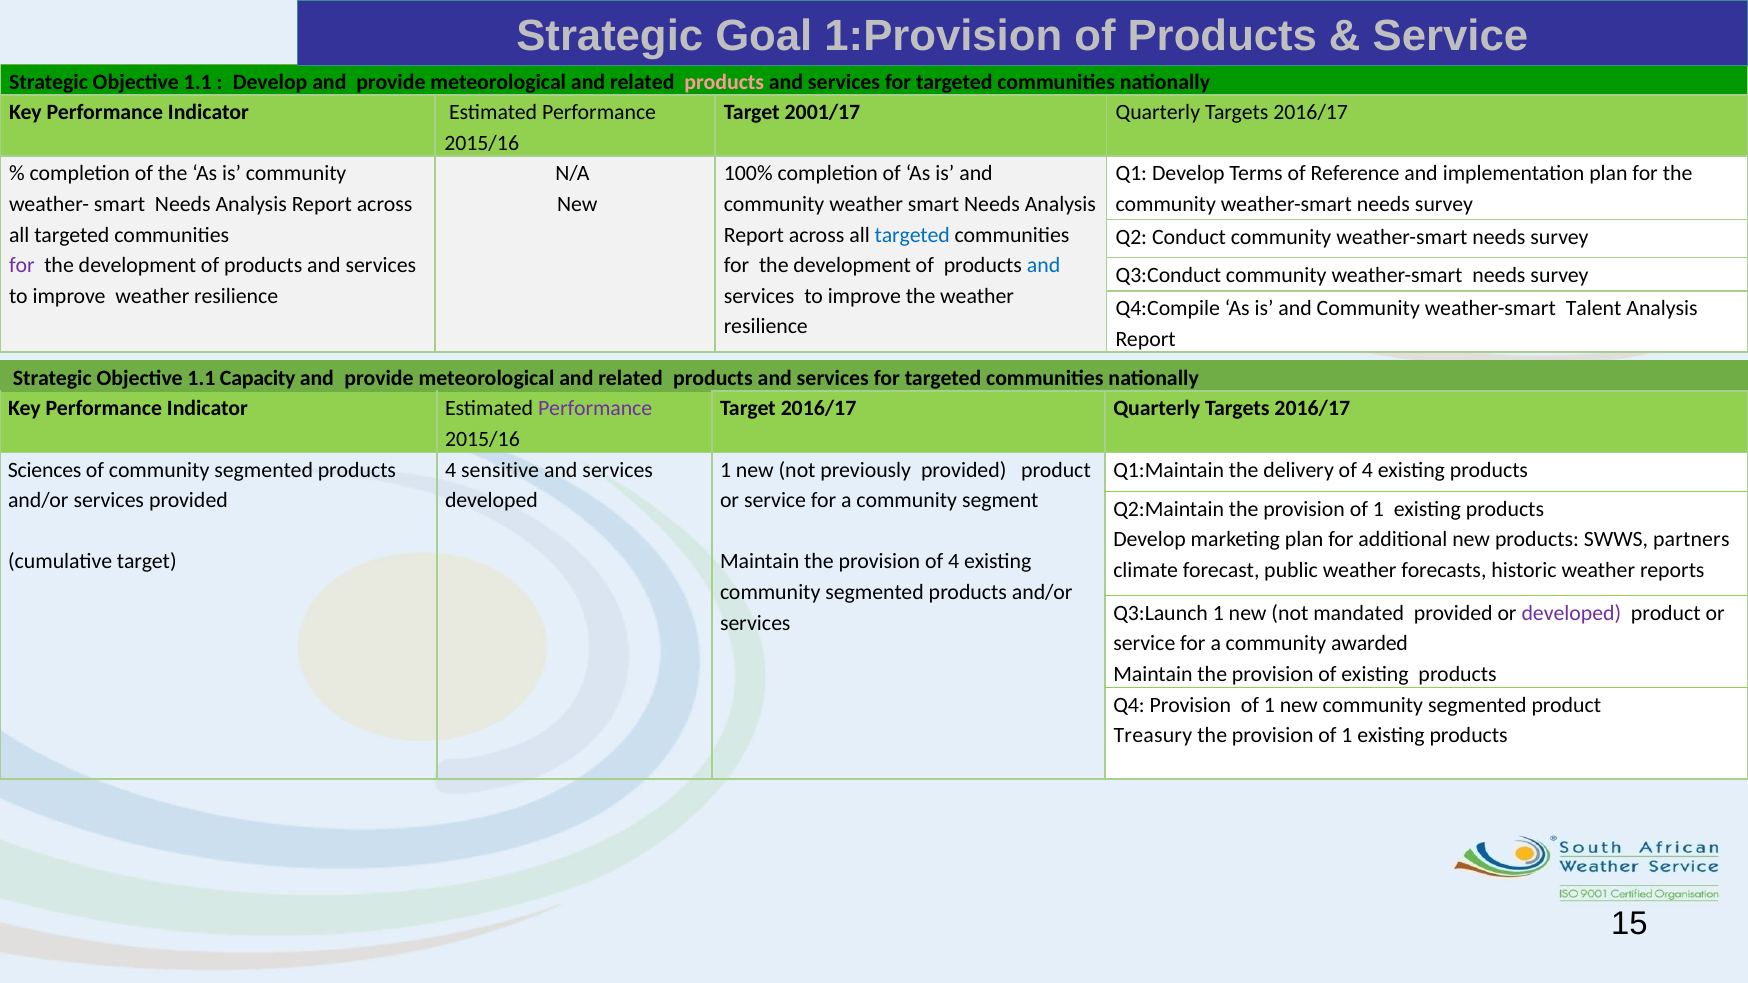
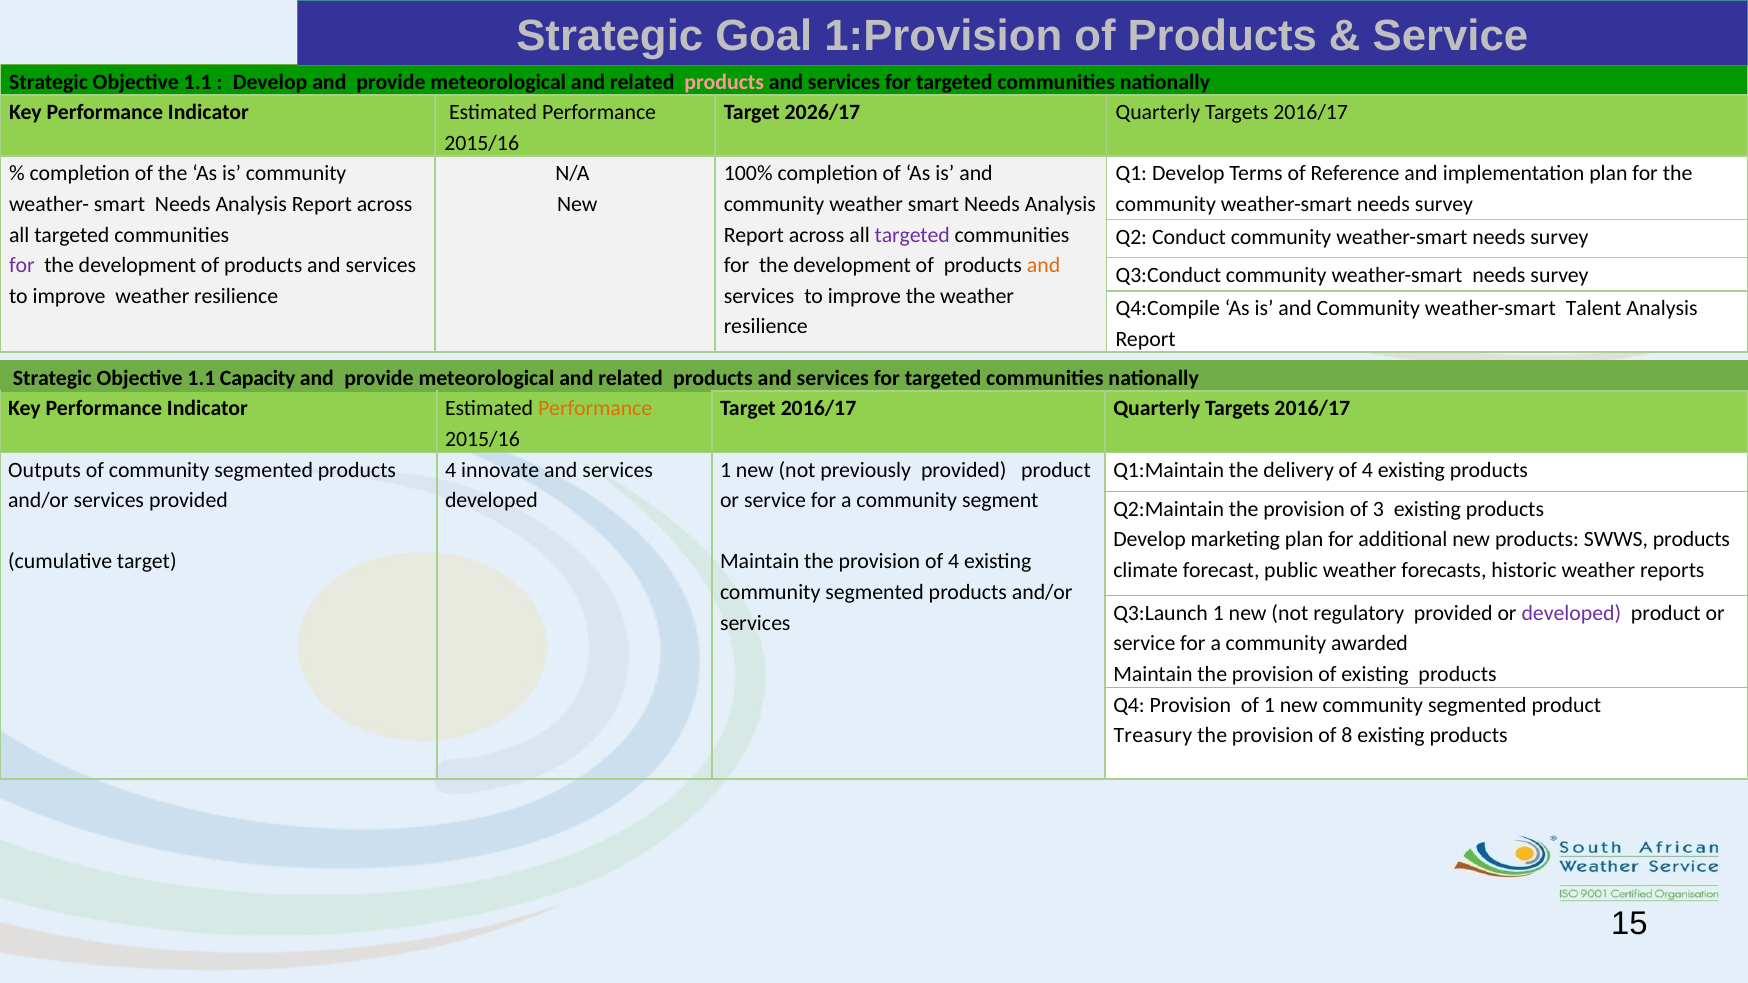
2001/17: 2001/17 -> 2026/17 (822, 112)
targeted colour: blue -> purple (912, 235)
and colour: blue -> orange (1044, 266)
Performance colour: purple -> orange (595, 409)
Sciences: Sciences -> Outputs (45, 470)
sensitive: sensitive -> innovate (500, 470)
1: 1 -> 3 (1378, 509)
SWWS partners: partners -> products (1691, 540)
mandated: mandated -> regulatory (1359, 613)
1: 1 -> 8 (1347, 736)
